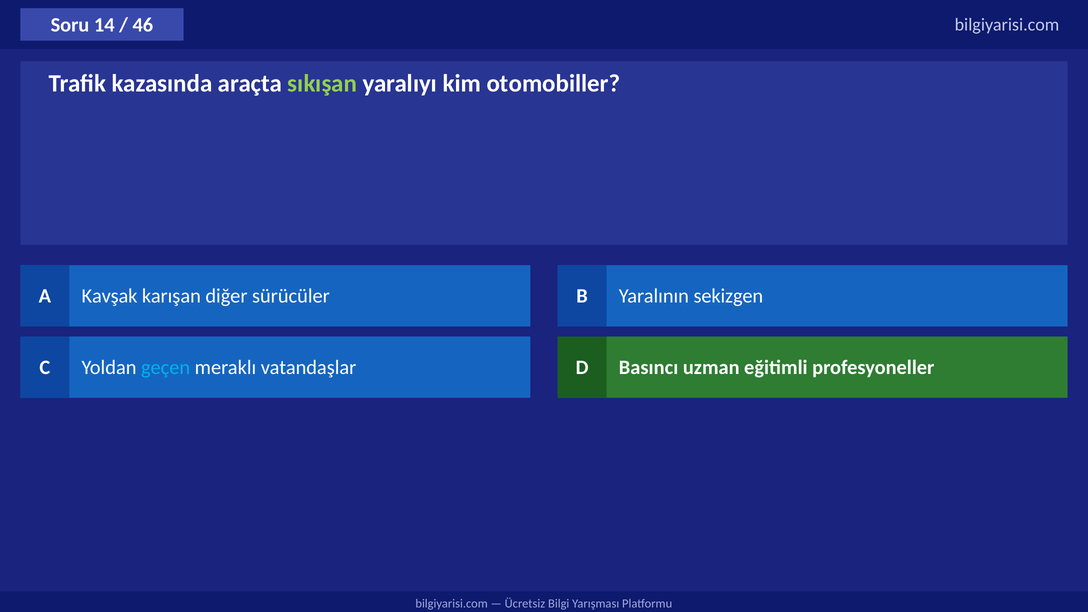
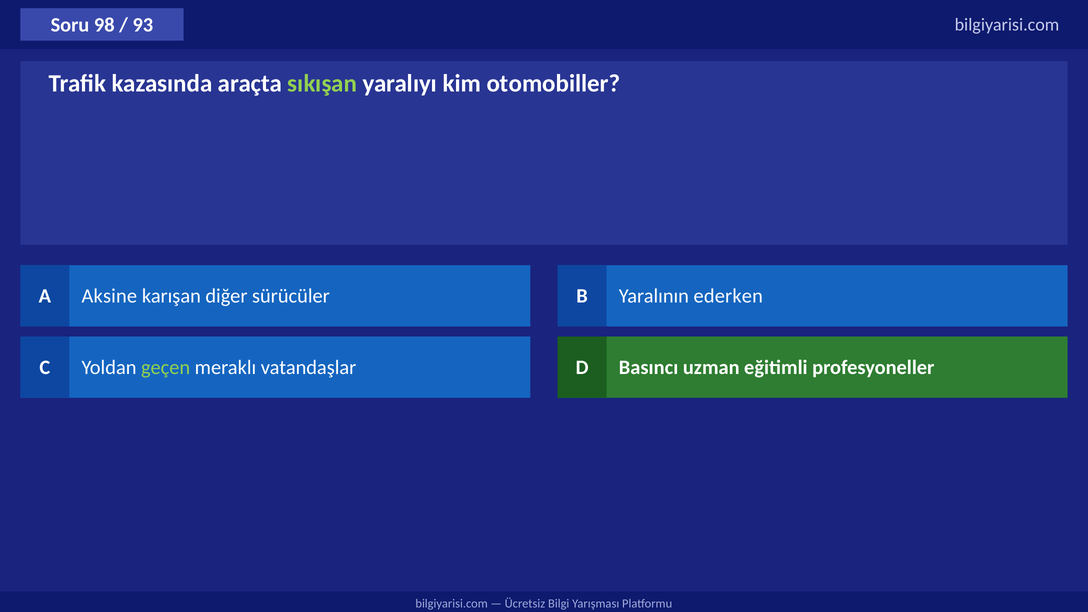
14: 14 -> 98 (104, 25)
46: 46 -> 93 (143, 25)
Kavşak: Kavşak -> Aksine (109, 296)
sekizgen: sekizgen -> ederken (728, 296)
geçen colour: light blue -> light green (166, 367)
